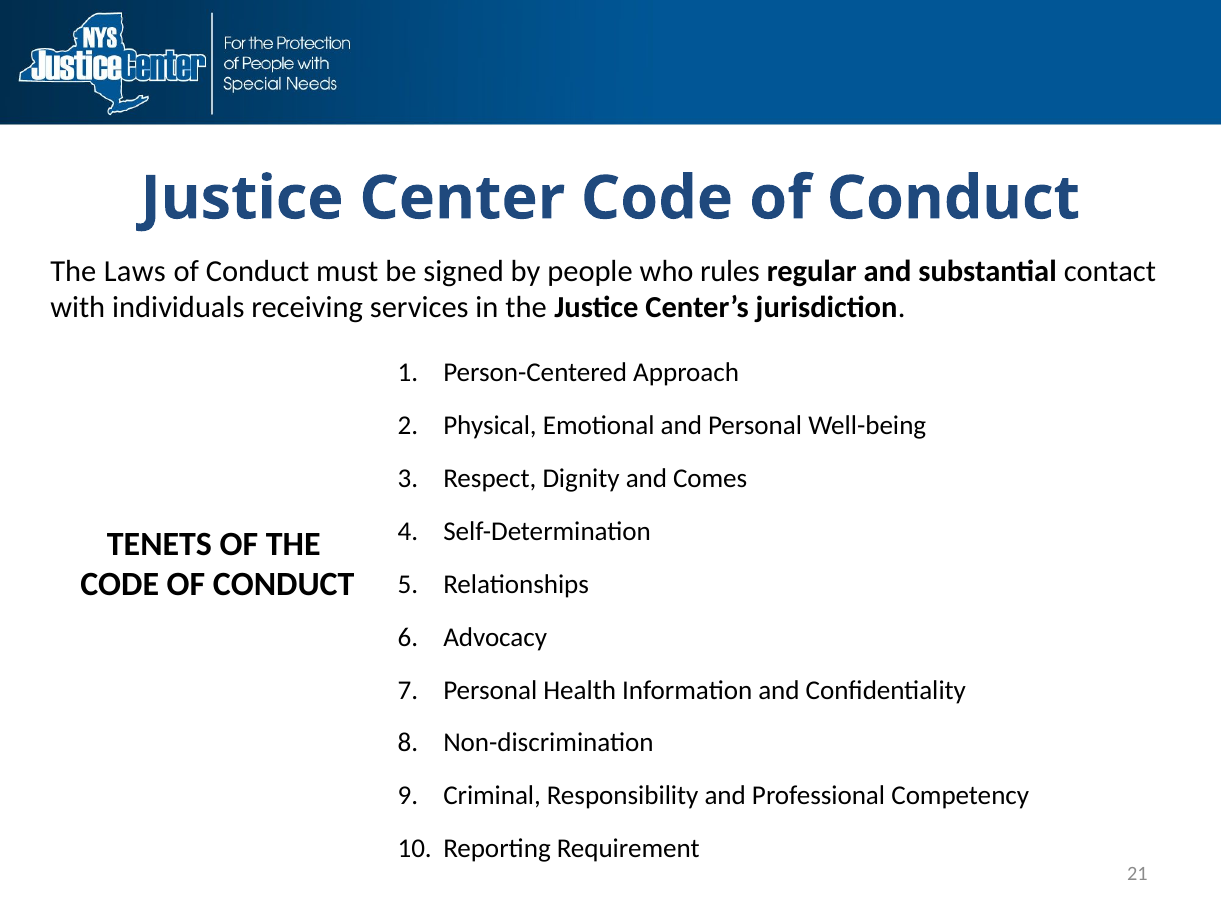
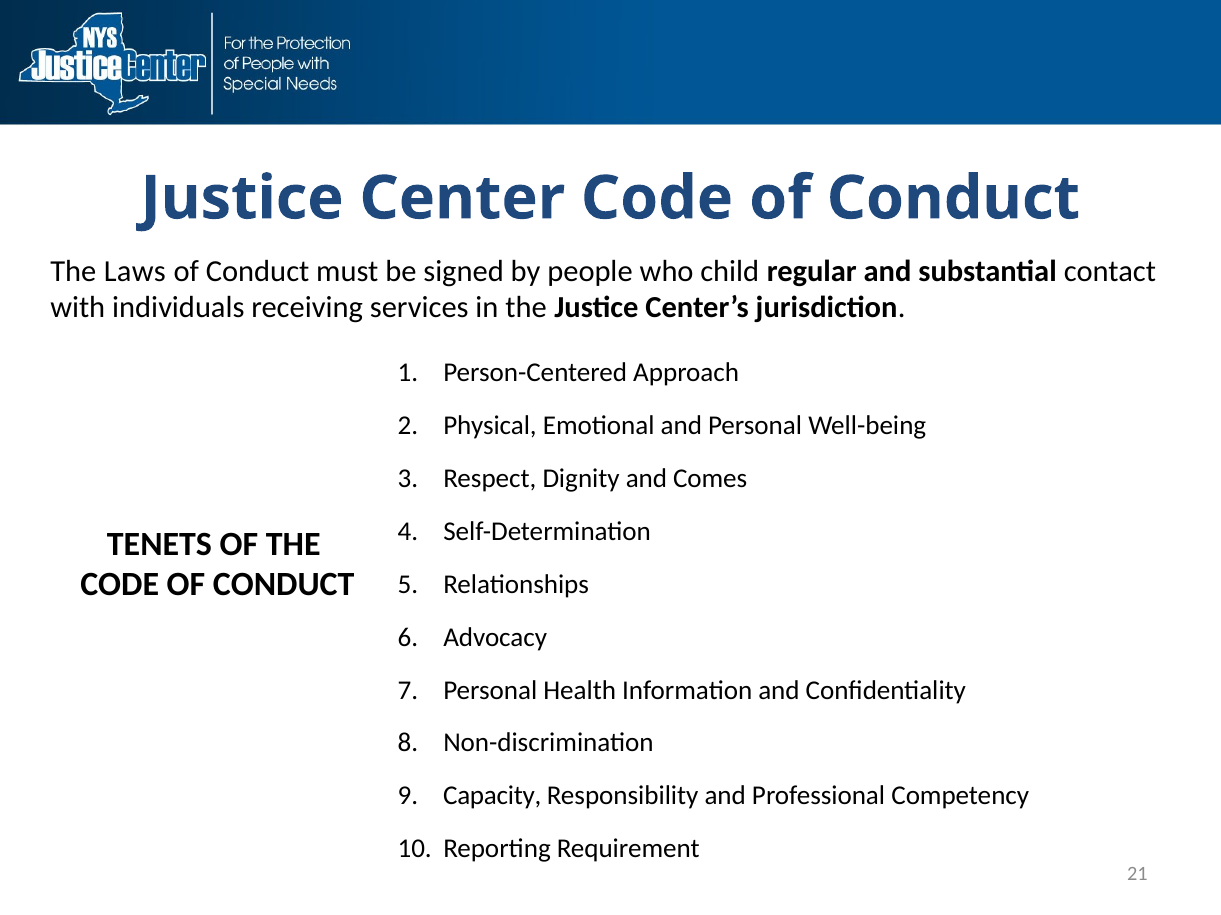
rules: rules -> child (730, 271)
Criminal: Criminal -> Capacity (492, 797)
